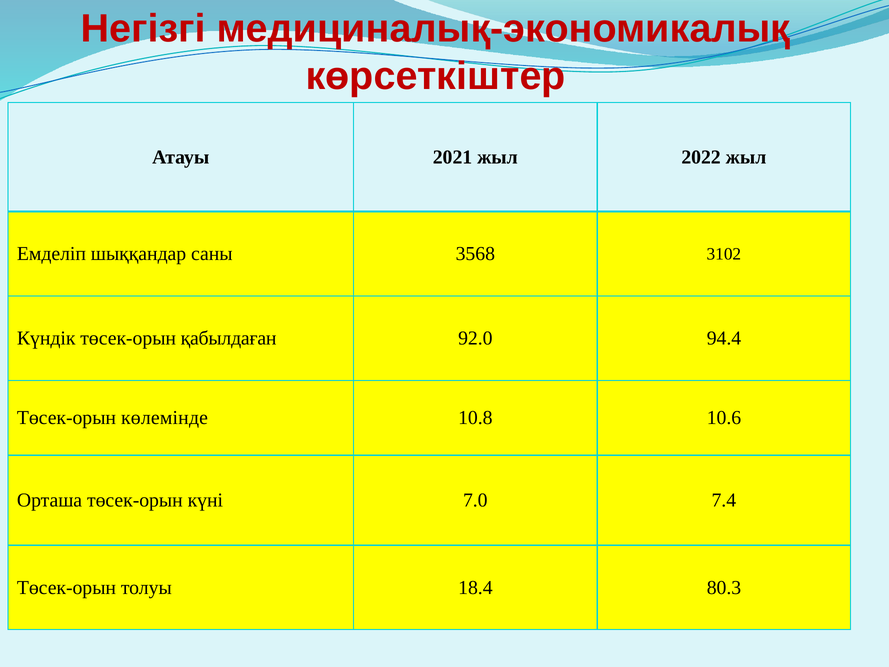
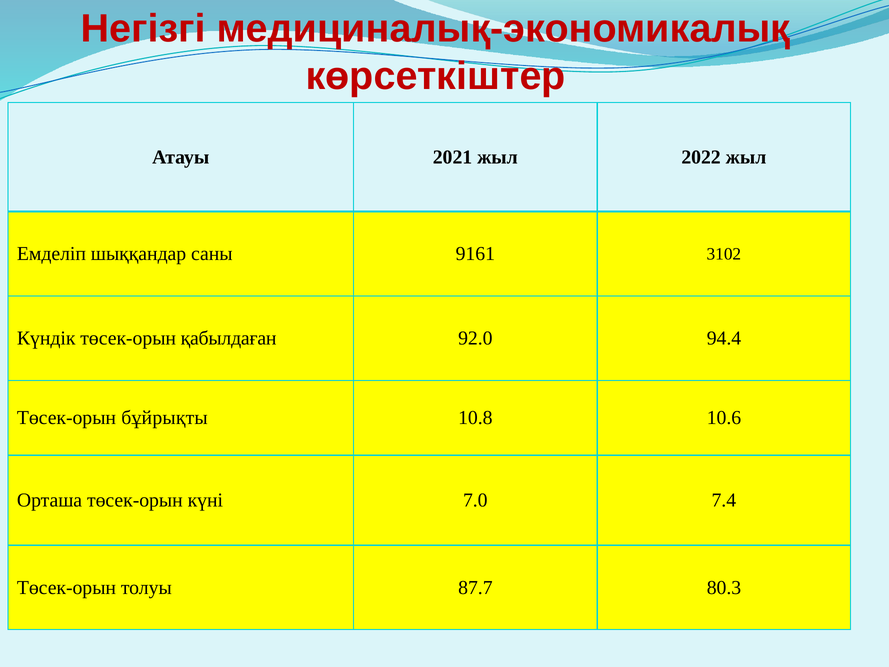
3568: 3568 -> 9161 (475, 254)
көлемінде: көлемінде -> бұйрықты (165, 418)
18.4: 18.4 -> 87.7 (475, 587)
